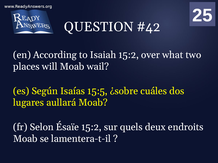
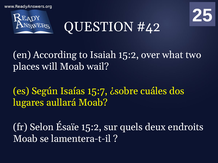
15:5: 15:5 -> 15:7 (97, 91)
